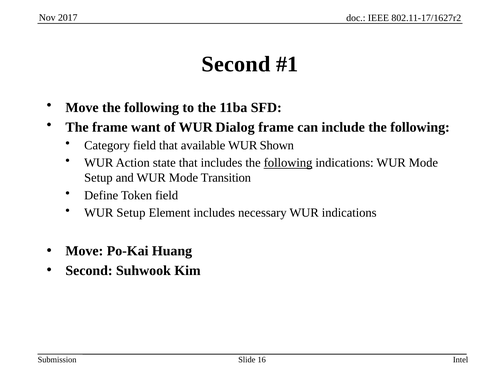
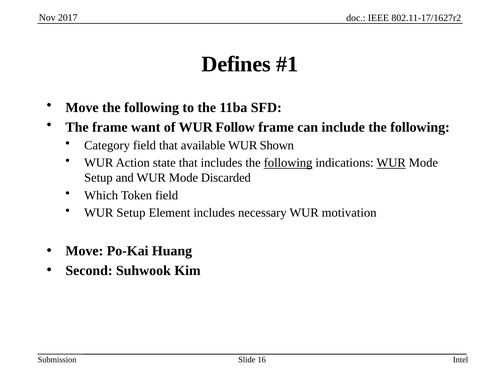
Second: Second -> Defines (236, 64)
Dialog: Dialog -> Follow (235, 127)
WUR underline: none -> present (391, 163)
Transition: Transition -> Discarded (226, 178)
Define: Define -> Which (101, 195)
WUR indications: indications -> motivation (349, 213)
